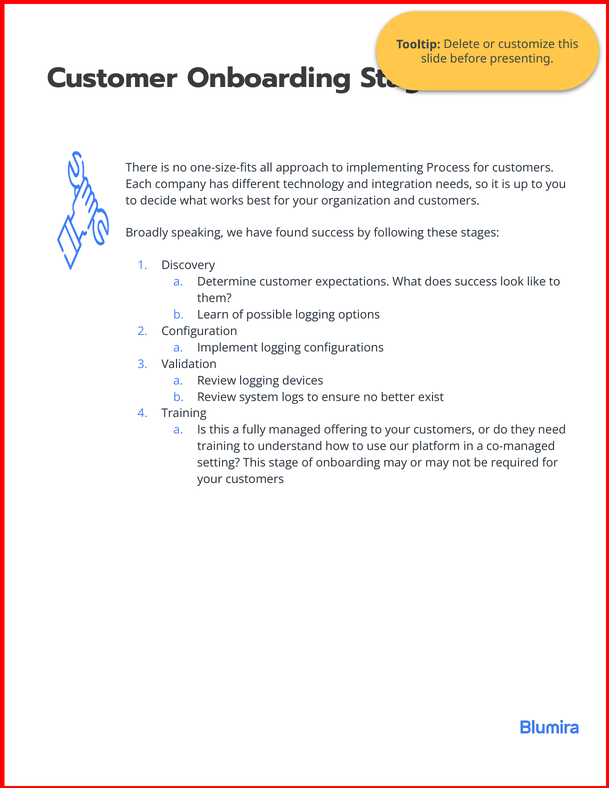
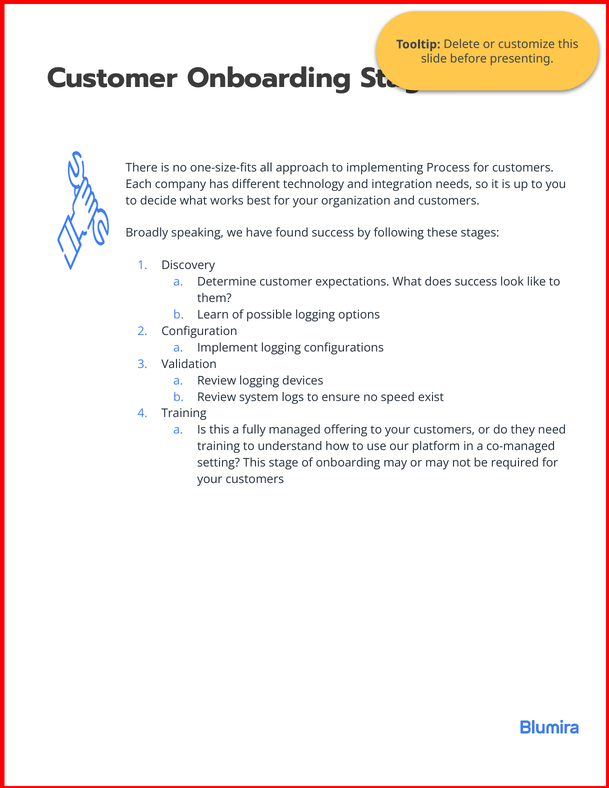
better: better -> speed (398, 397)
